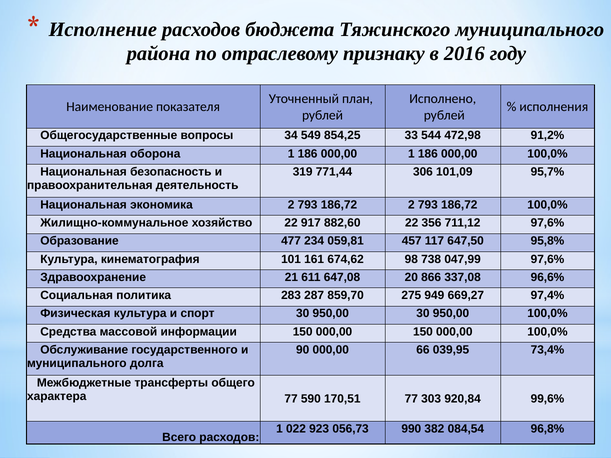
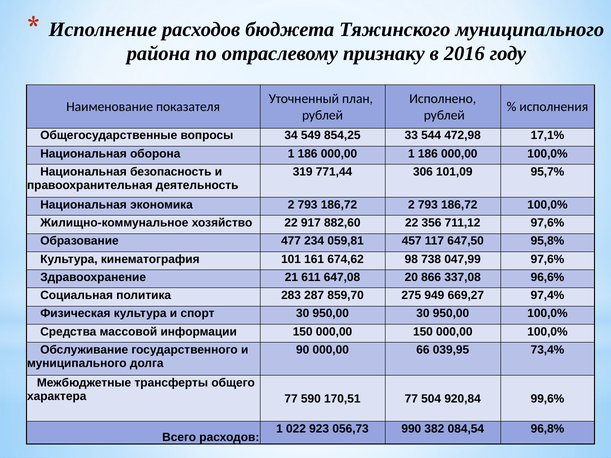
91,2%: 91,2% -> 17,1% (547, 136)
303: 303 -> 504 (431, 399)
